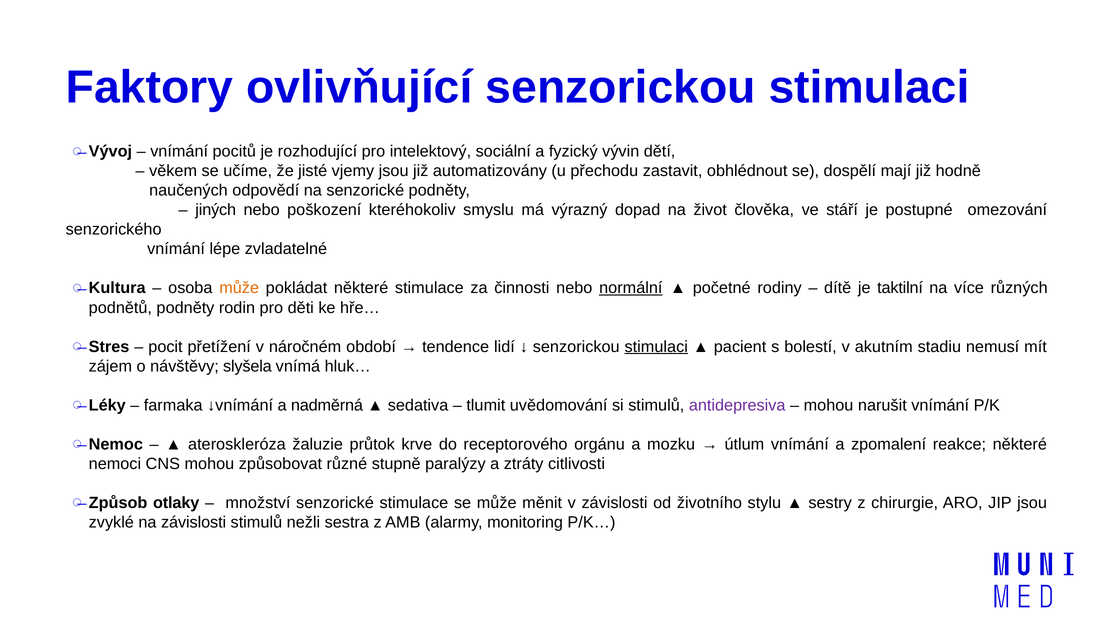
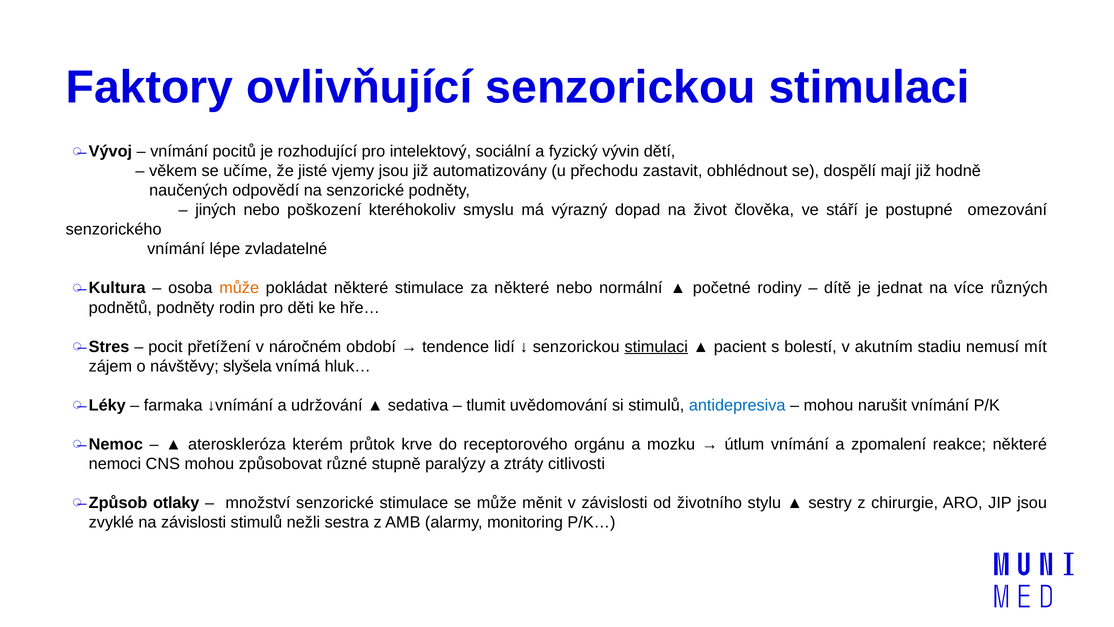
za činnosti: činnosti -> některé (522, 288)
normální underline: present -> none (631, 288)
taktilní: taktilní -> jednat (900, 288)
nadměrná: nadměrná -> udržování (327, 405)
antidepresiva colour: purple -> blue (737, 405)
žaluzie: žaluzie -> kterém (318, 444)
